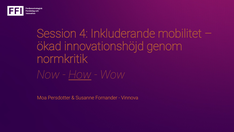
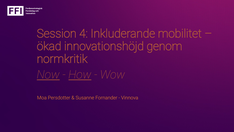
Now underline: none -> present (48, 75)
